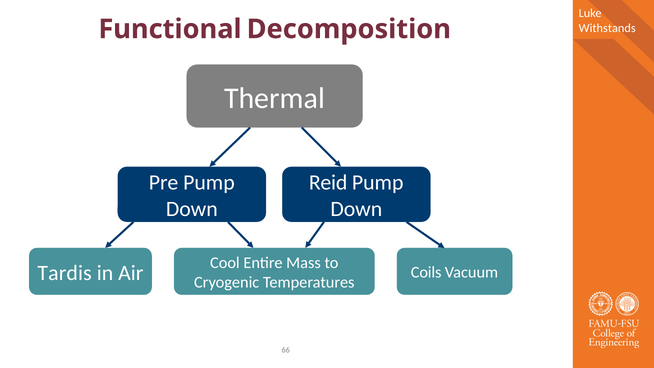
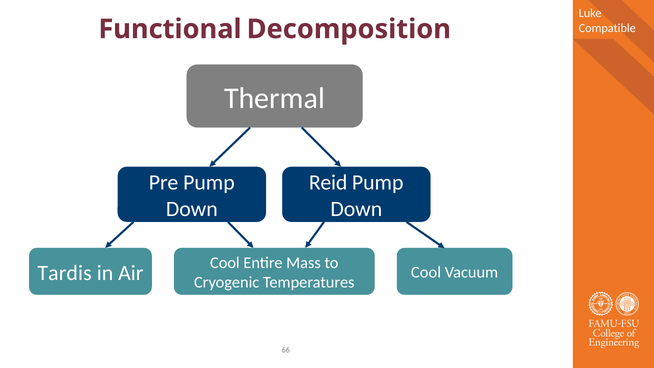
Withstands: Withstands -> Compatible (607, 28)
Coils: Coils -> Cool (426, 272)
